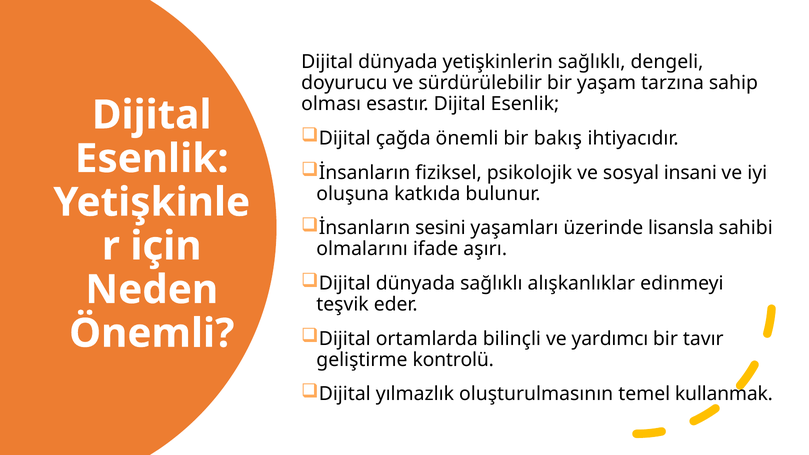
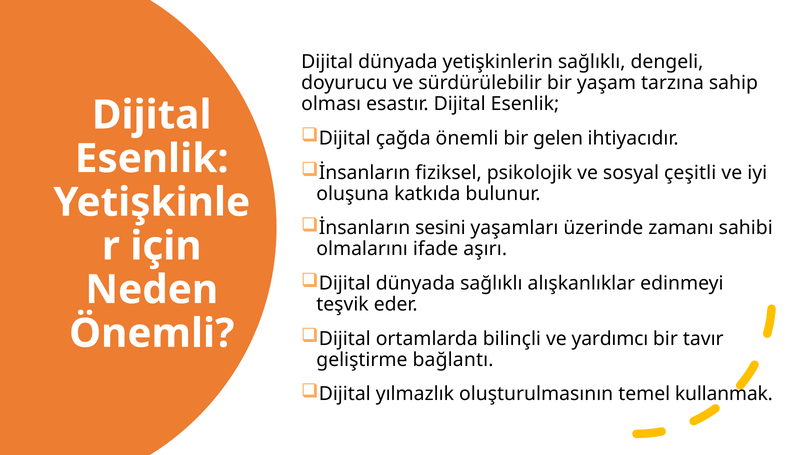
bakış: bakış -> gelen (558, 138)
insani: insani -> çeşitli (690, 173)
lisansla: lisansla -> zamanı (681, 228)
kontrolü: kontrolü -> bağlantı (453, 360)
